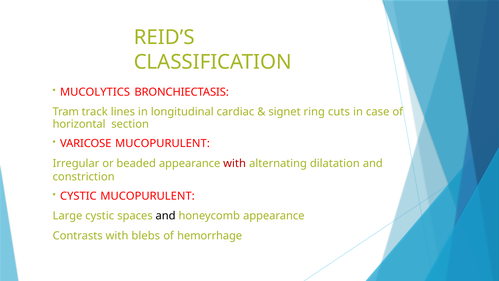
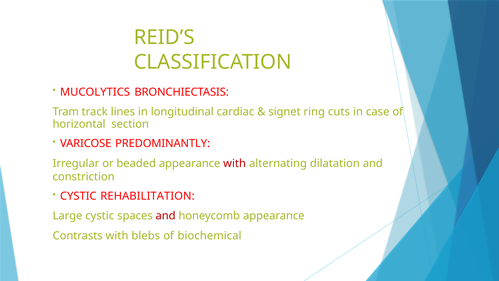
VARICOSE MUCOPURULENT: MUCOPURULENT -> PREDOMINANTLY (163, 143)
CYSTIC MUCOPURULENT: MUCOPURULENT -> REHABILITATION (148, 196)
and colour: black -> red (166, 216)
hemorrhage: hemorrhage -> biochemical (210, 236)
